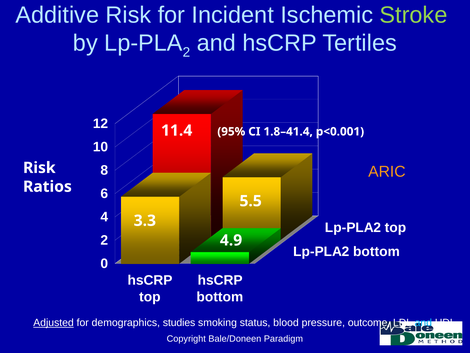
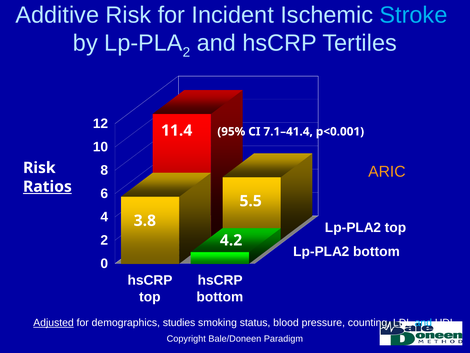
Stroke colour: light green -> light blue (414, 15)
1.8–41.4: 1.8–41.4 -> 7.1–41.4 (288, 131)
Ratios underline: none -> present (47, 186)
3.3: 3.3 -> 3.8 (145, 220)
4.9: 4.9 -> 4.2 (231, 240)
outcome: outcome -> counting (369, 322)
